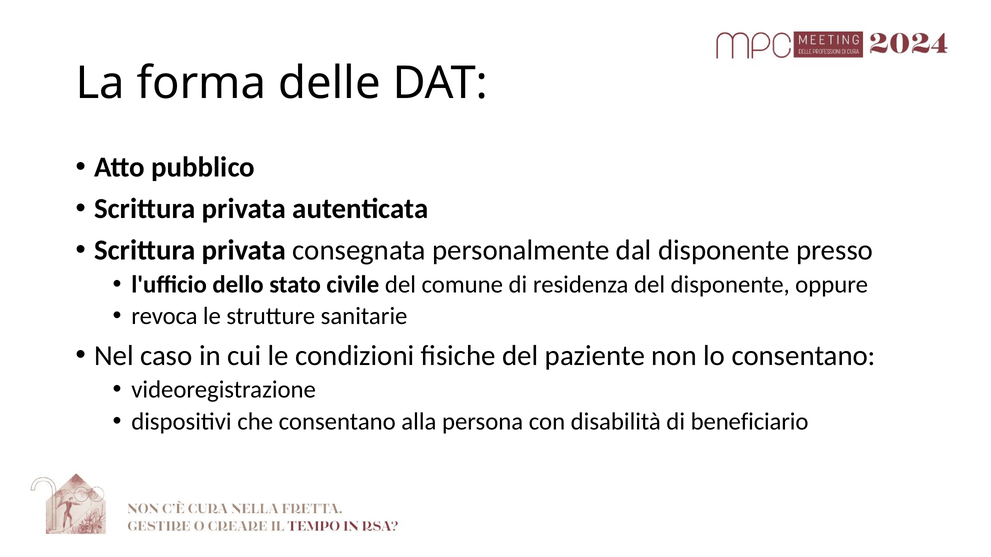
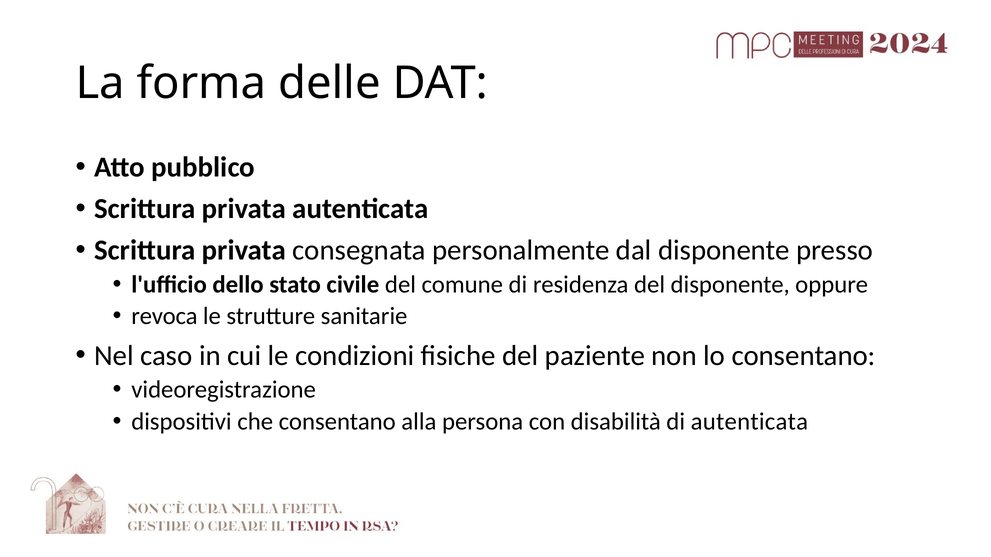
di beneficiario: beneficiario -> autenticata (749, 422)
